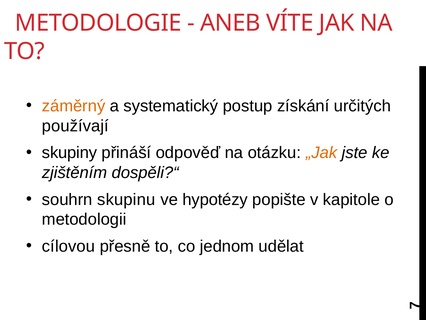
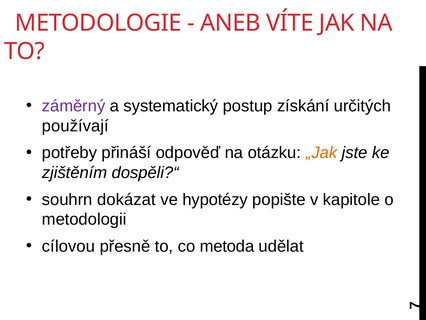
záměrný colour: orange -> purple (74, 106)
skupiny: skupiny -> potřeby (69, 153)
skupinu: skupinu -> dokázat (126, 199)
jednom: jednom -> metoda (227, 246)
